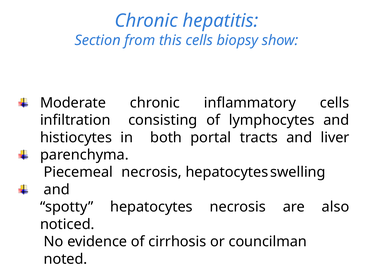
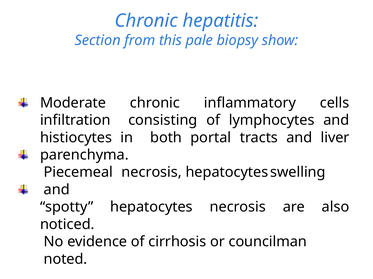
this cells: cells -> pale (199, 40)
